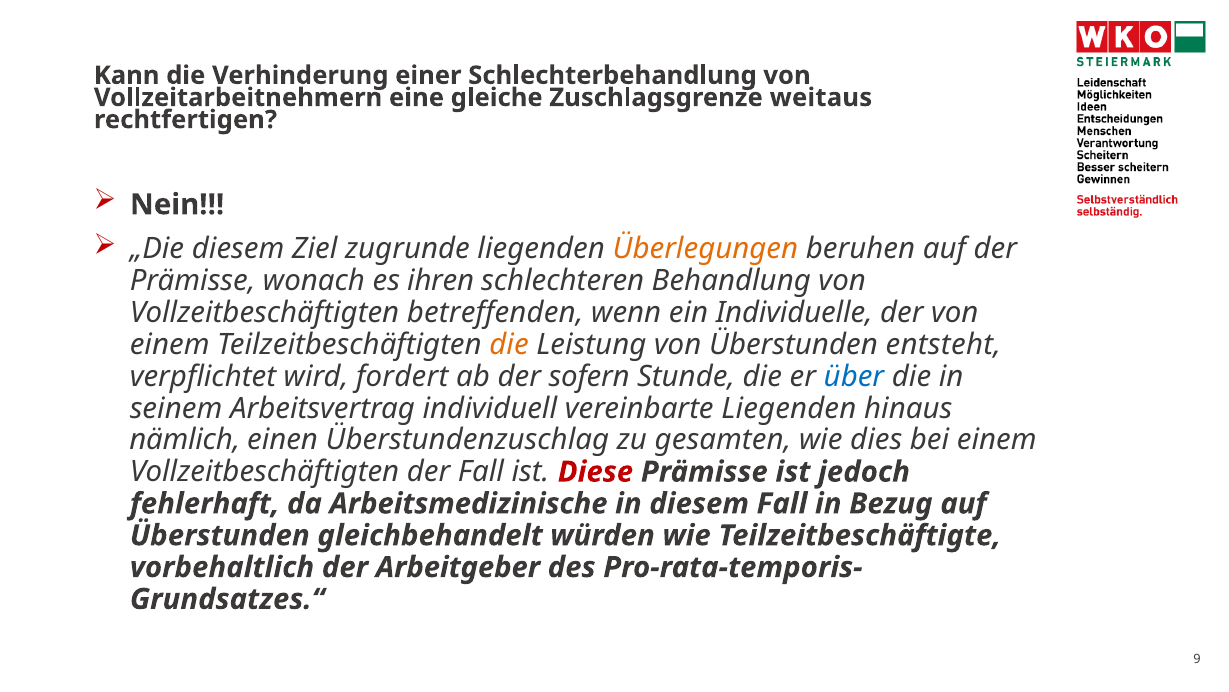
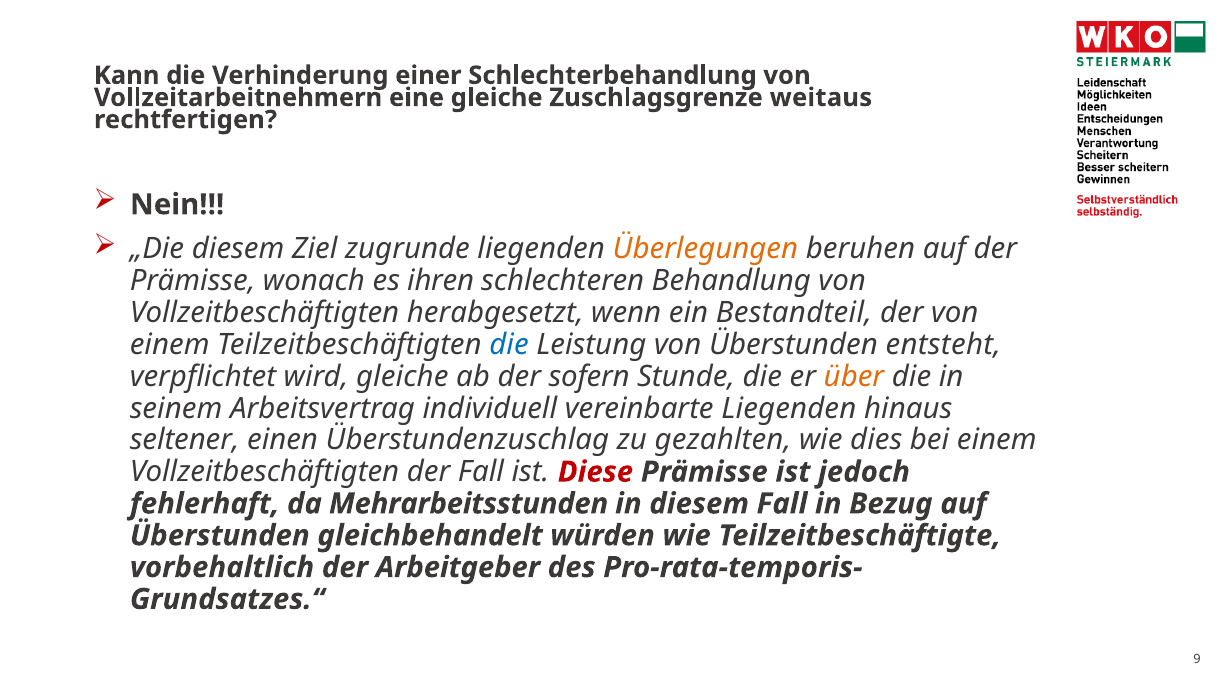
betreffenden: betreffenden -> herabgesetzt (495, 313)
Individuelle: Individuelle -> Bestandteil (794, 313)
die colour: orange -> blue (509, 344)
wird fordert: fordert -> gleiche (402, 376)
über colour: blue -> orange (854, 376)
nämlich: nämlich -> seltener (185, 440)
gesamten: gesamten -> gezahlten (723, 440)
Arbeitsmedizinische: Arbeitsmedizinische -> Mehrarbeitsstunden (469, 503)
